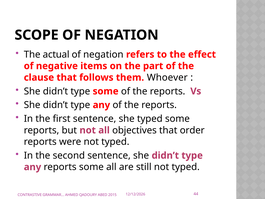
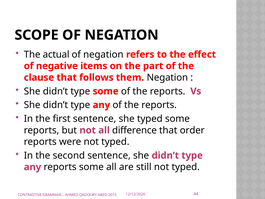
them Whoever: Whoever -> Negation (167, 77)
objectives: objectives -> difference (134, 130)
